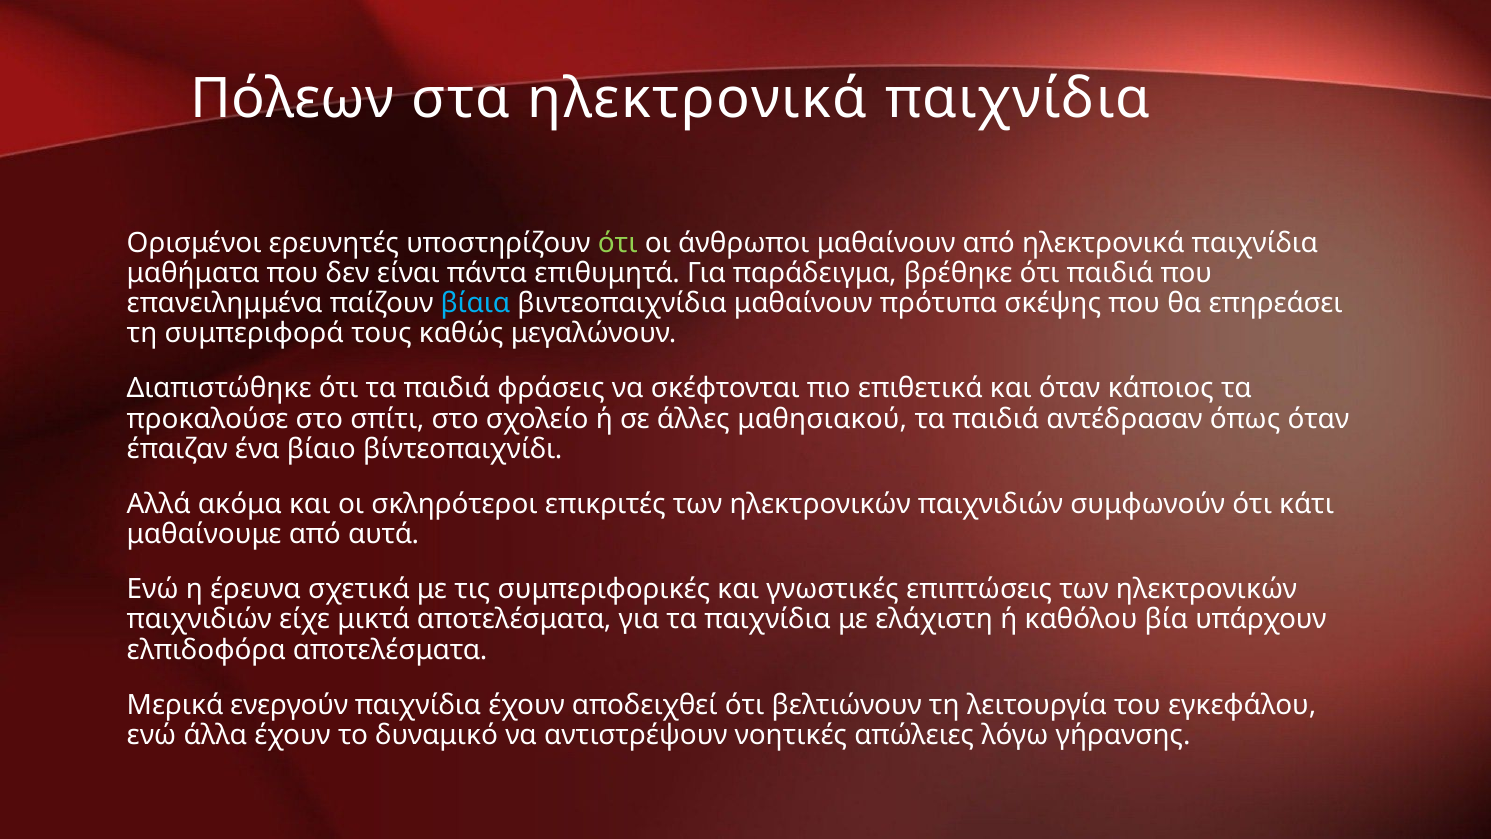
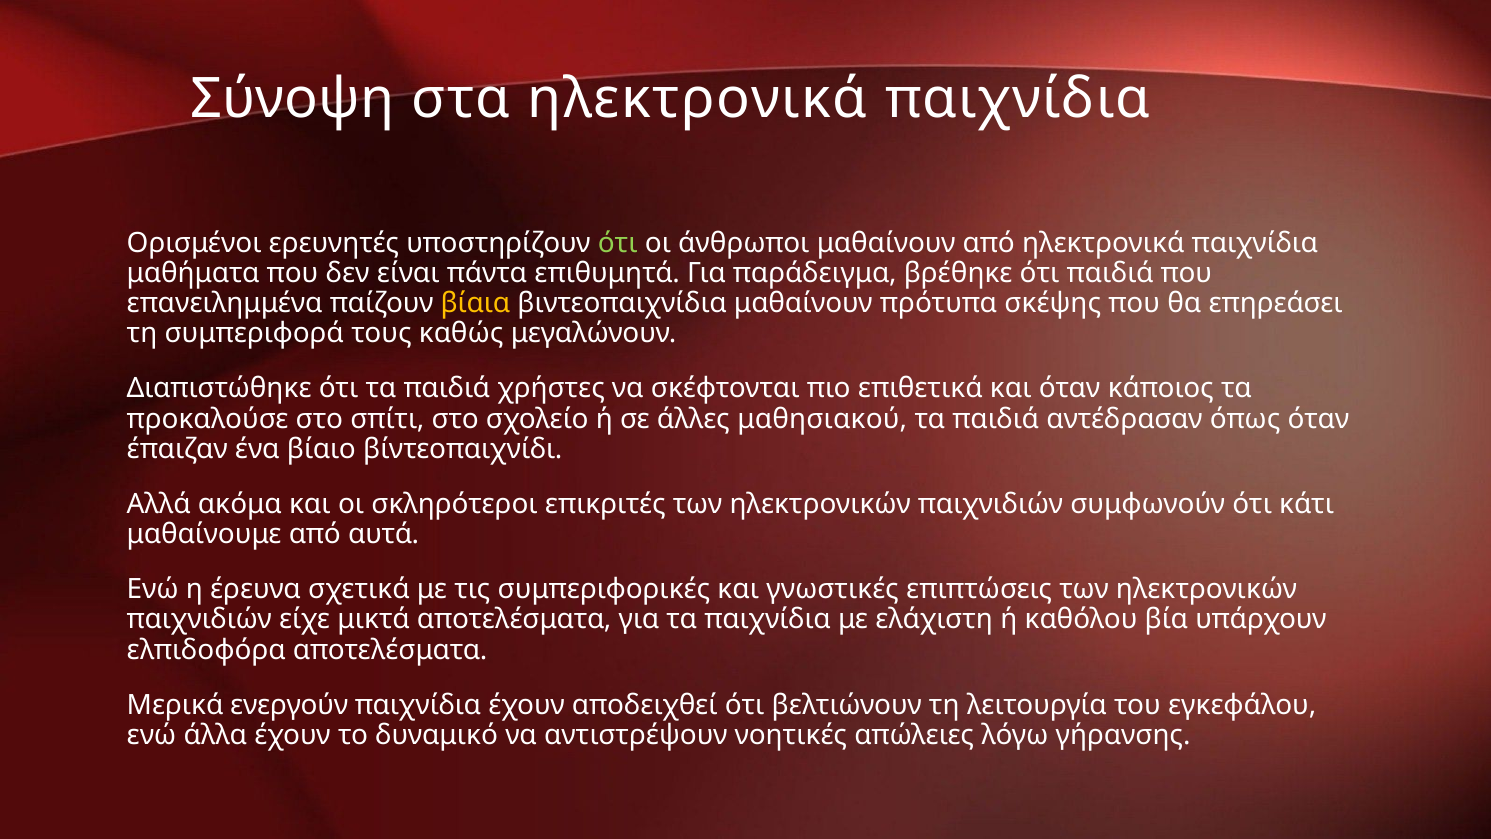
Πόλεων: Πόλεων -> Σύνοψη (292, 99)
βίαια colour: light blue -> yellow (476, 303)
φράσεις: φράσεις -> χρήστες (551, 389)
